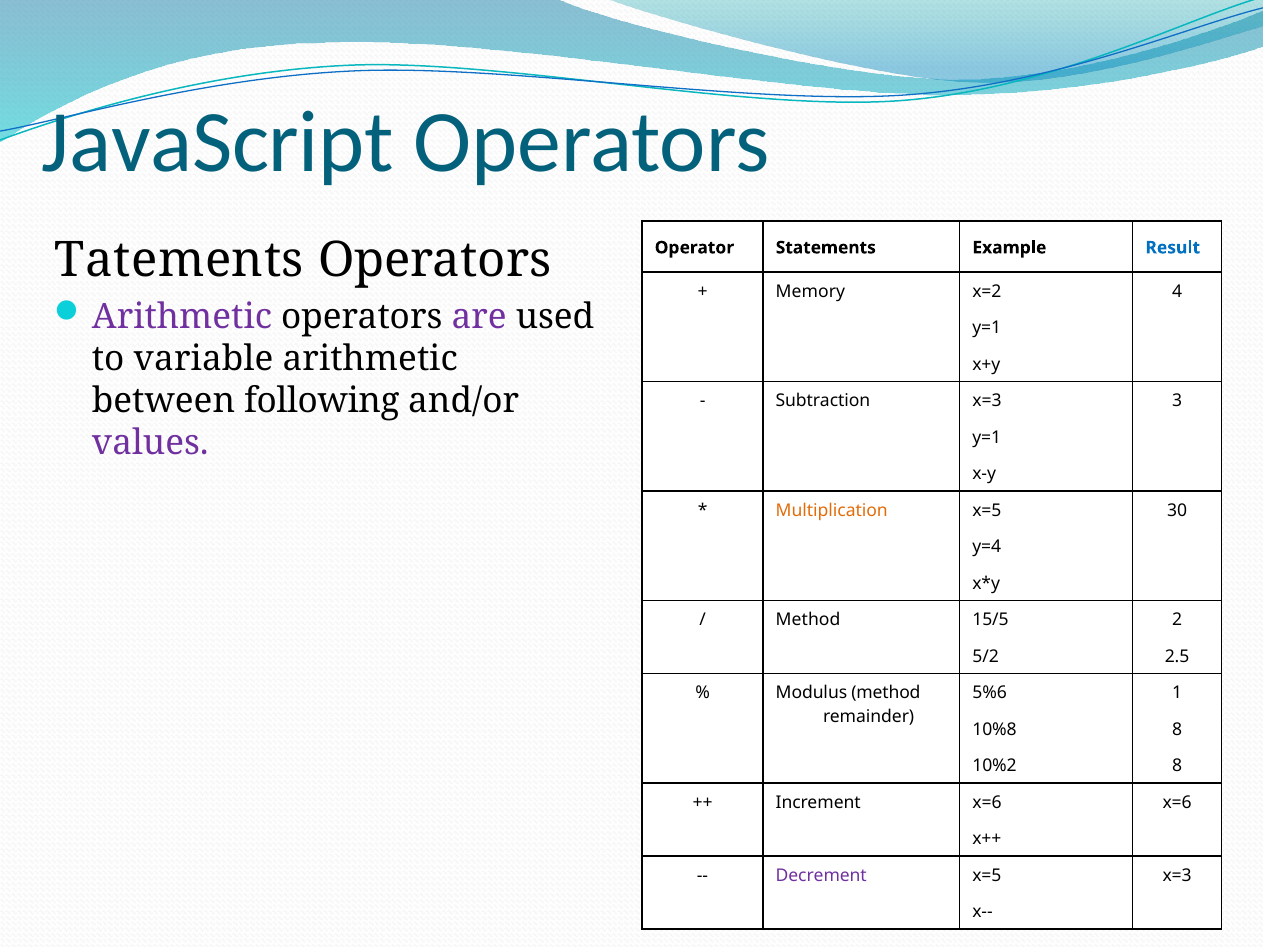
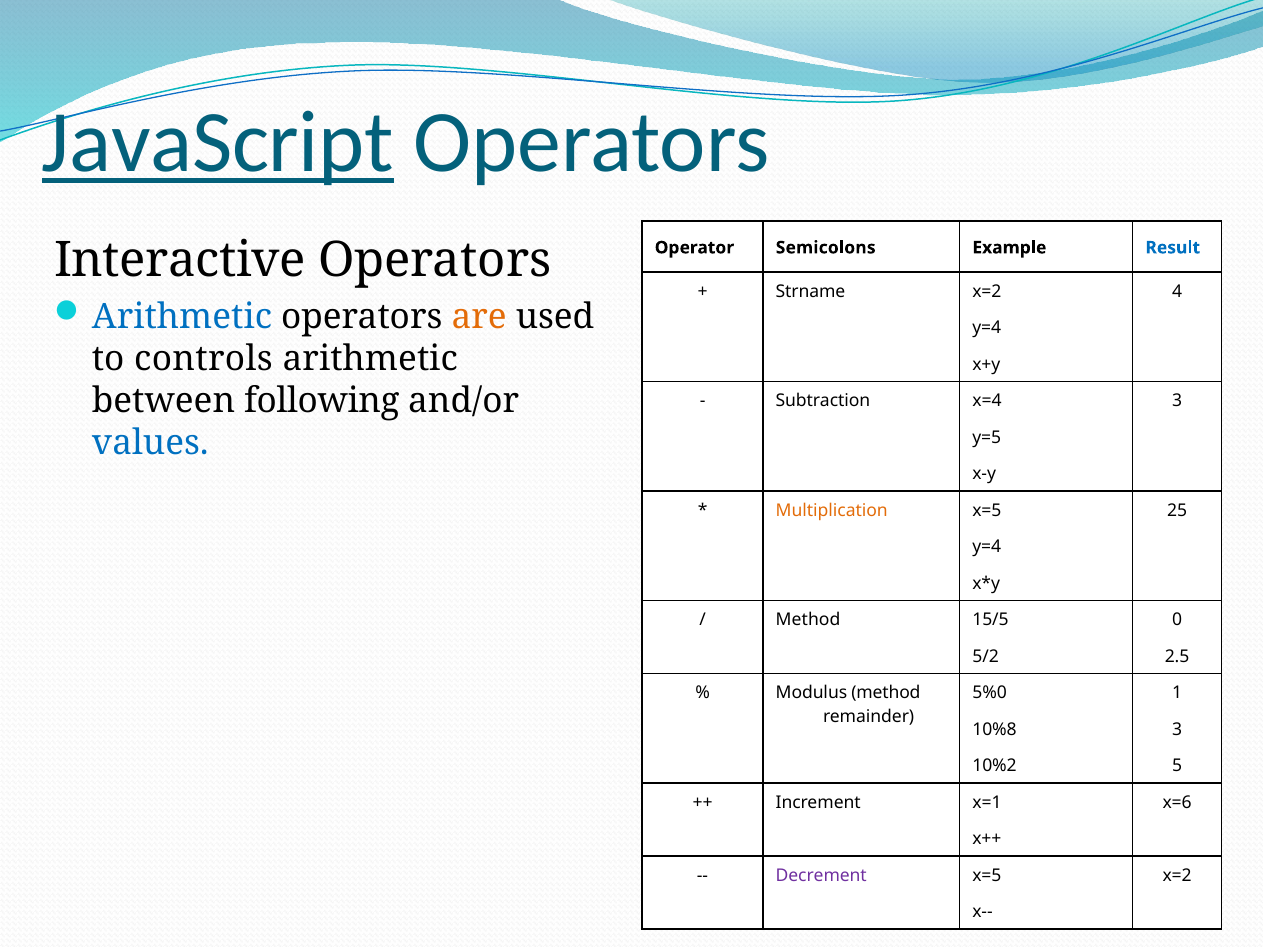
JavaScript underline: none -> present (218, 143)
Statements: Statements -> Semicolons (826, 248)
Tatements: Tatements -> Interactive (180, 260)
Memory: Memory -> Strname (810, 292)
Arithmetic colour: purple -> blue (182, 317)
are colour: purple -> orange (479, 317)
y=1: y=1 -> y=4 (987, 328)
variable: variable -> controls (203, 359)
Subtraction x=3: x=3 -> x=4 (987, 401)
y=1: y=1 -> y=5 (987, 438)
values colour: purple -> blue (150, 443)
30: 30 -> 25 (1177, 511)
2: 2 -> 0 (1177, 620)
5%6: 5%6 -> 5%0 (990, 693)
10%8 8: 8 -> 3 (1177, 730)
10%2 8: 8 -> 5 (1177, 766)
Increment x=6: x=6 -> x=1 (987, 803)
x=5 x=3: x=3 -> x=2 (1177, 876)
